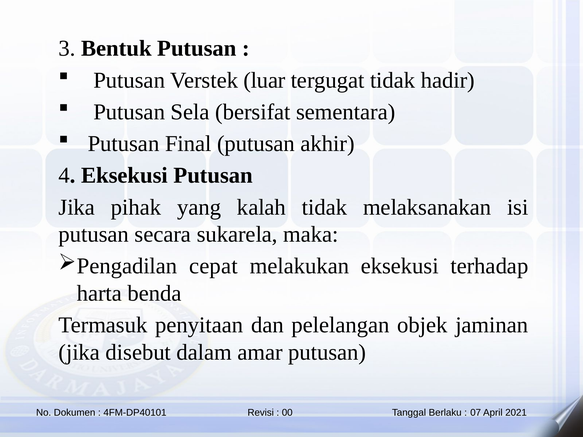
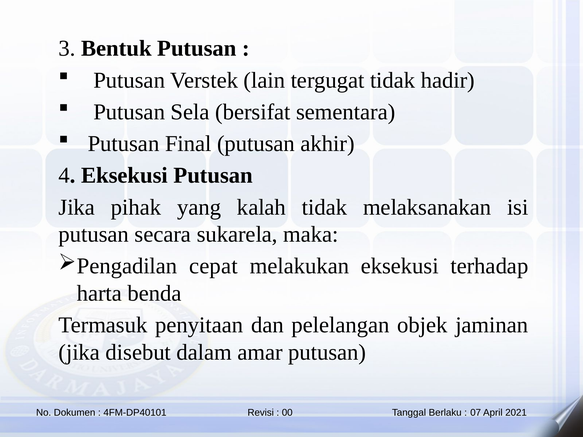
luar: luar -> lain (264, 80)
